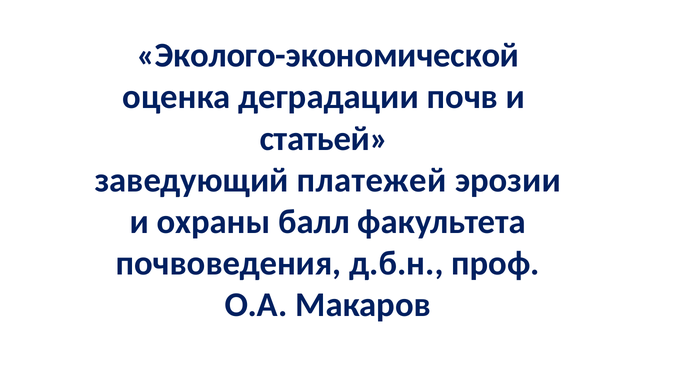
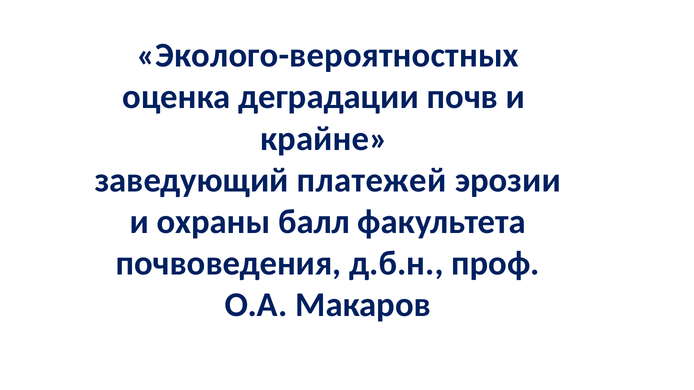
Эколого-экономической: Эколого-экономической -> Эколого-вероятностных (328, 55)
статьей: статьей -> крайне (324, 139)
